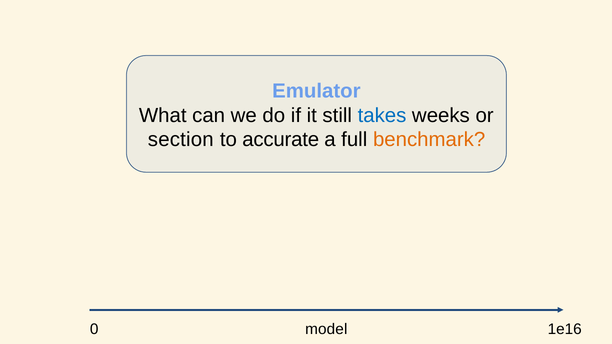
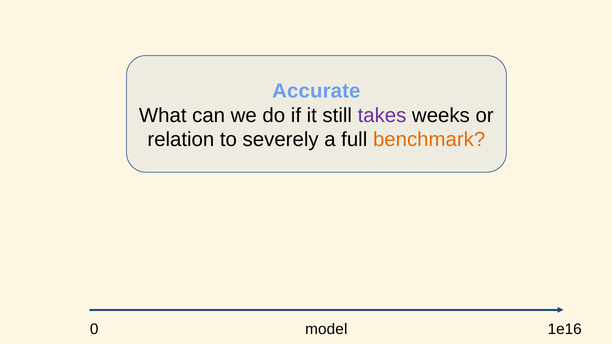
Emulator: Emulator -> Accurate (316, 91)
takes colour: blue -> purple (382, 115)
section: section -> relation (181, 140)
accurate: accurate -> severely (281, 140)
